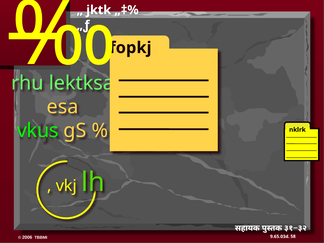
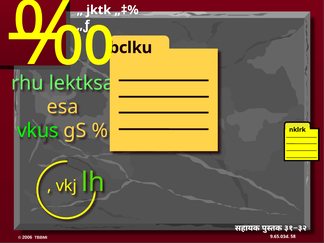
fopkj: fopkj -> bclku (131, 48)
